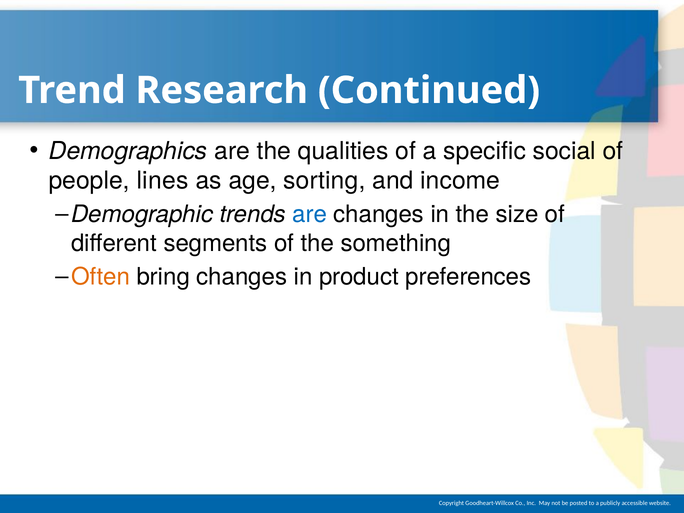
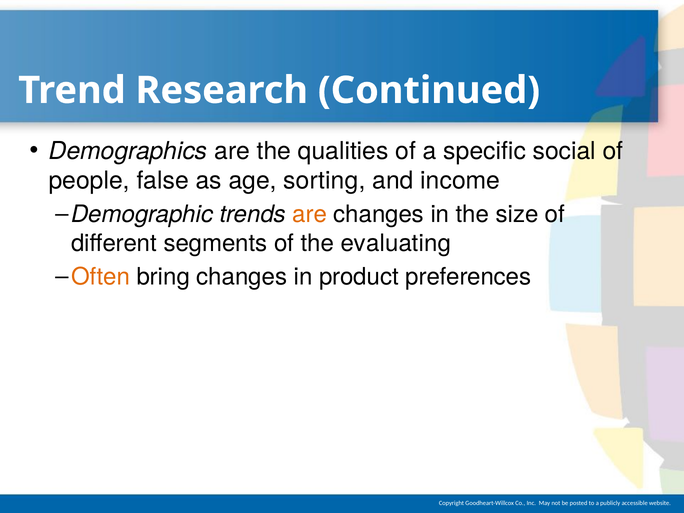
lines: lines -> false (163, 181)
are colour: blue -> orange (310, 215)
something: something -> evaluating (396, 243)
